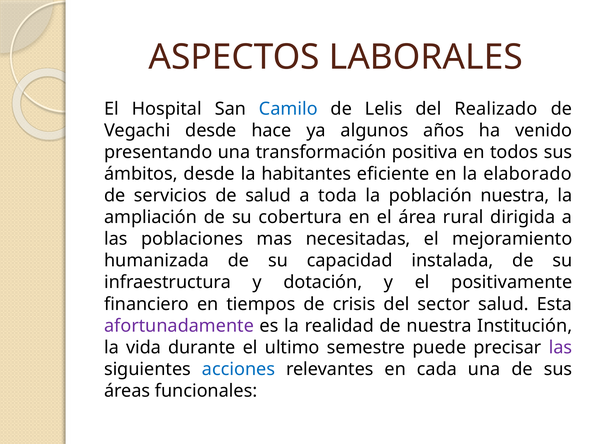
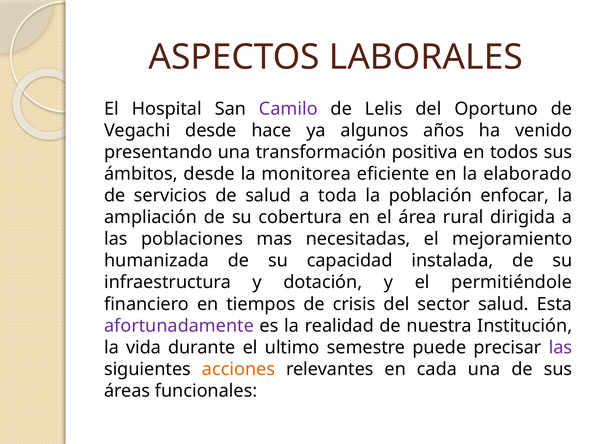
Camilo colour: blue -> purple (288, 109)
Realizado: Realizado -> Oportuno (496, 109)
habitantes: habitantes -> monitorea (306, 174)
población nuestra: nuestra -> enfocar (515, 196)
positivamente: positivamente -> permitiéndole (512, 282)
acciones colour: blue -> orange (238, 369)
